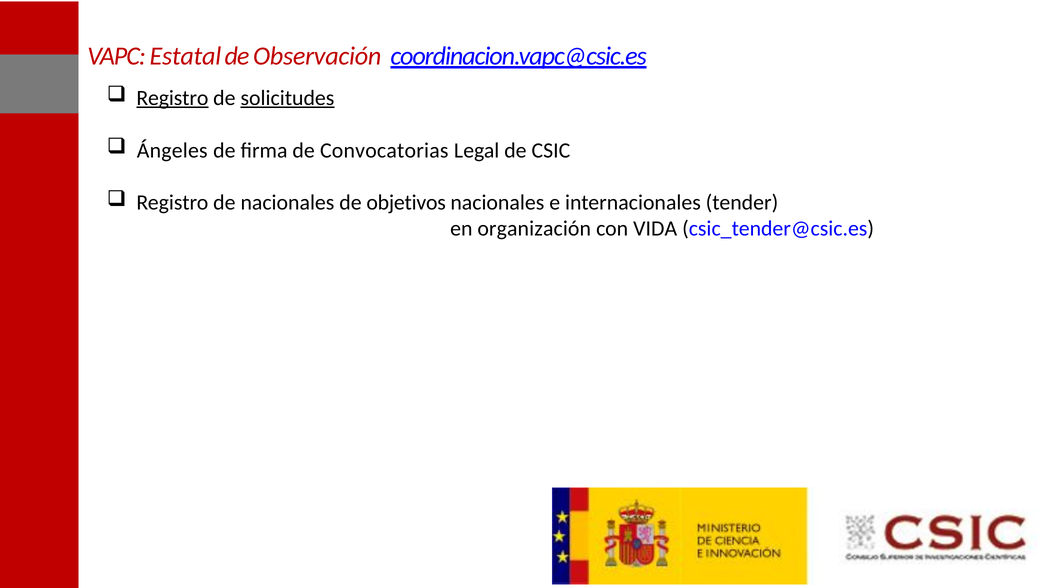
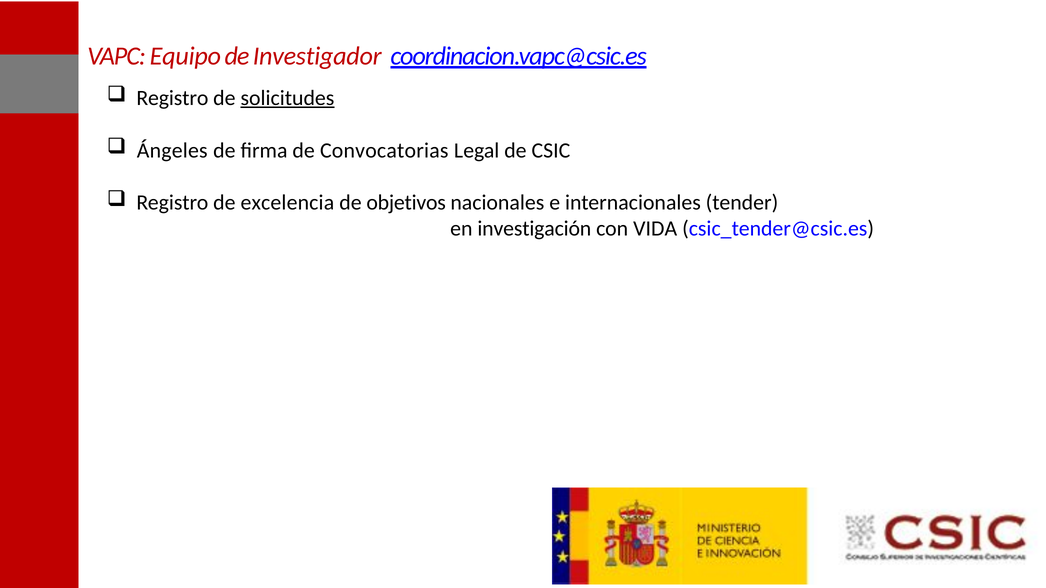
Estatal: Estatal -> Equipo (185, 56)
Observación: Observación -> Investigador (317, 56)
Registro underline: present -> none (172, 98)
de nacionales: nacionales -> excelencia (287, 203)
organización: organización -> investigación (534, 229)
